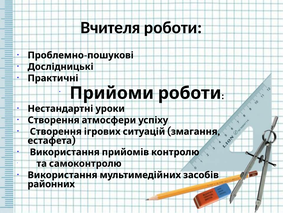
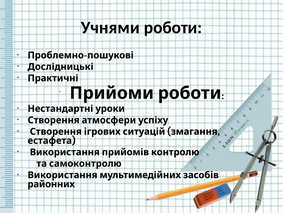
Вчителя: Вчителя -> Учнями (110, 27)
